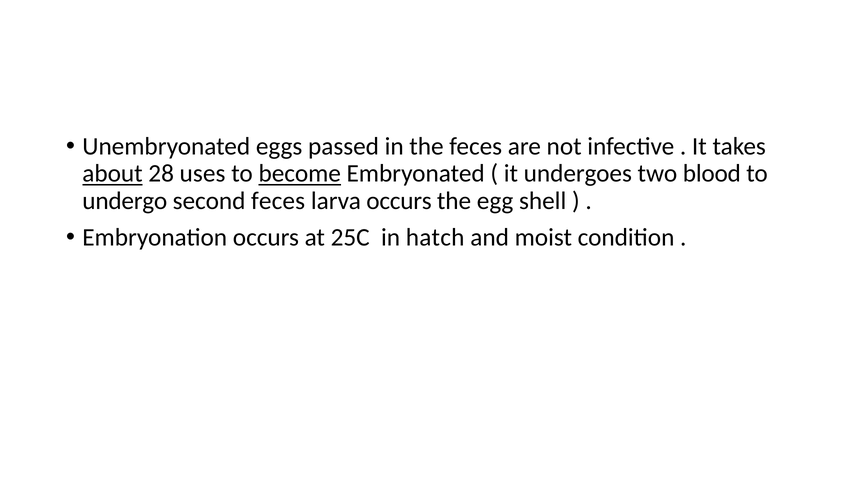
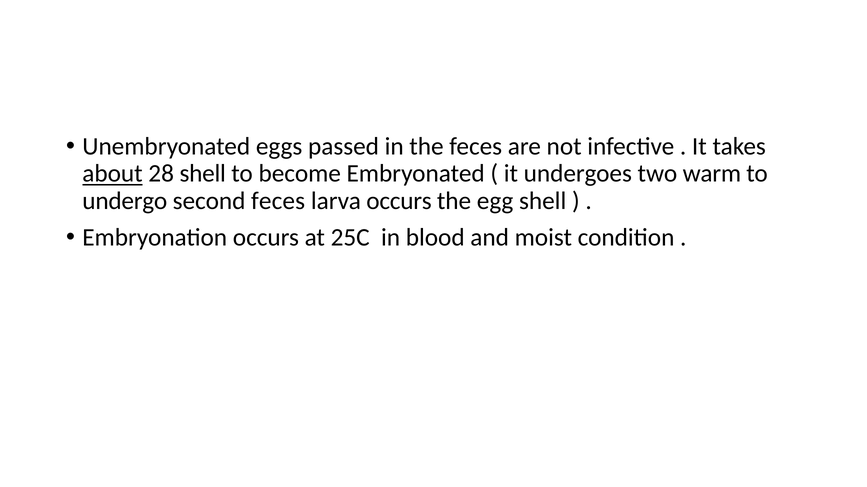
28 uses: uses -> shell (203, 174)
become underline: present -> none (300, 174)
blood: blood -> warm (712, 174)
hatch: hatch -> blood (435, 238)
